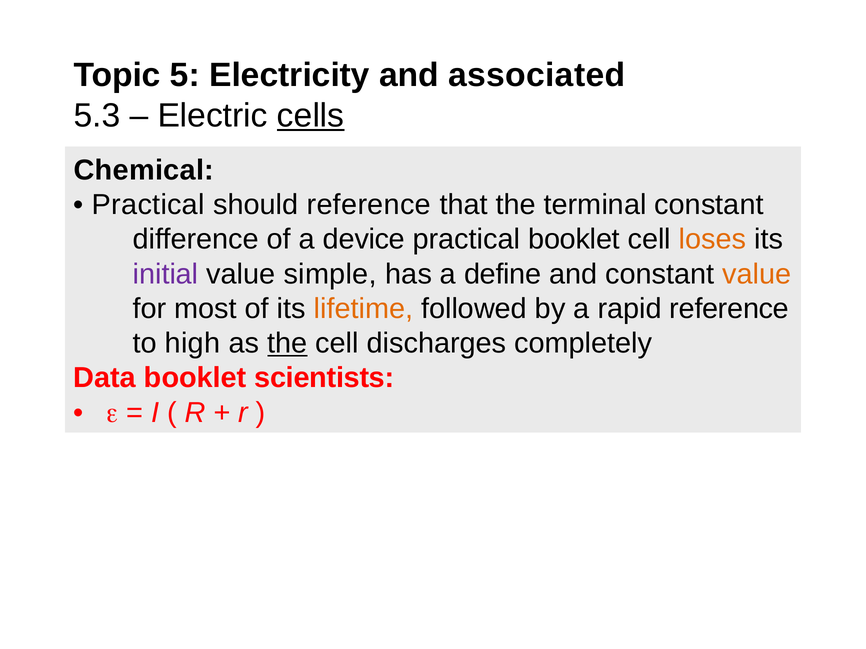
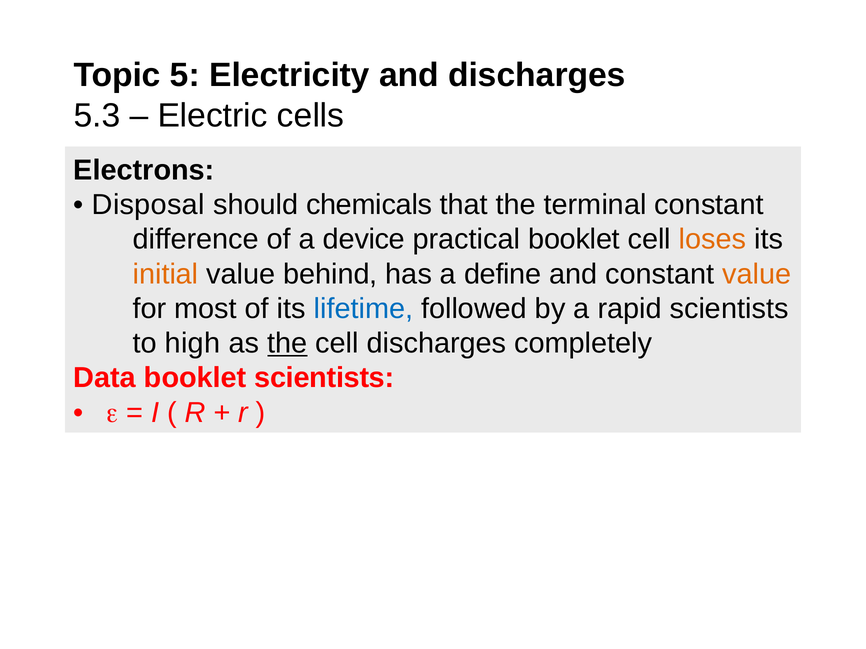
and associated: associated -> discharges (537, 75)
cells underline: present -> none (311, 116)
Chemical: Chemical -> Electrons (144, 170)
Practical: Practical -> Disposal (148, 205)
should reference: reference -> chemicals (369, 205)
initial colour: purple -> orange (166, 274)
simple: simple -> behind (330, 274)
lifetime colour: orange -> blue (363, 309)
rapid reference: reference -> scientists (729, 309)
